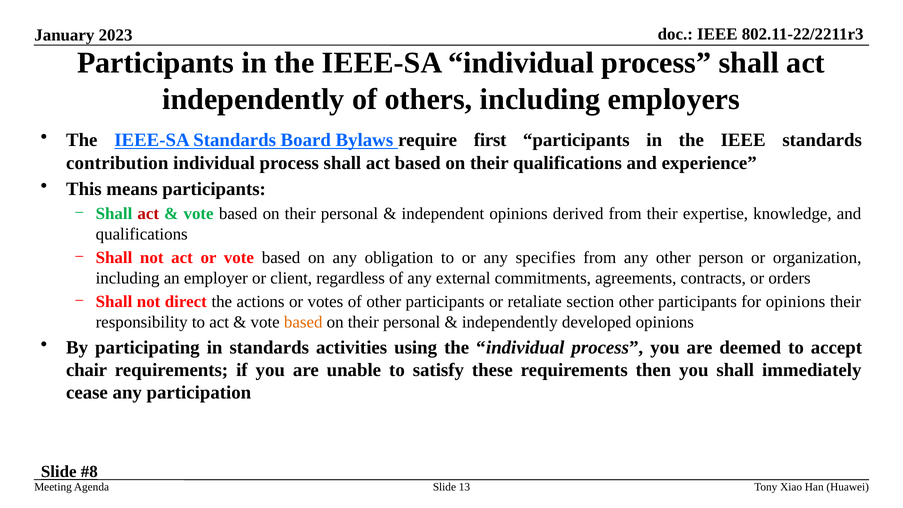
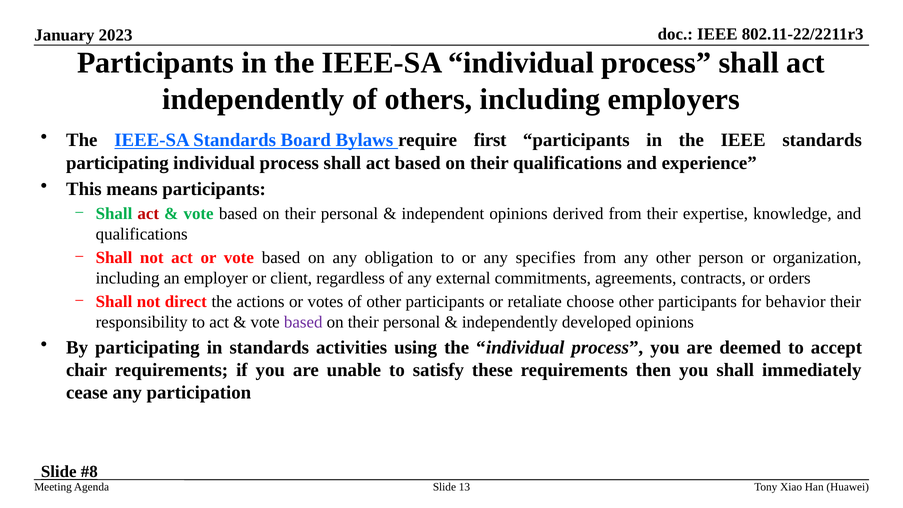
contribution: contribution -> participating (117, 163)
section: section -> choose (590, 302)
for opinions: opinions -> behavior (796, 302)
based colour: orange -> purple (303, 322)
